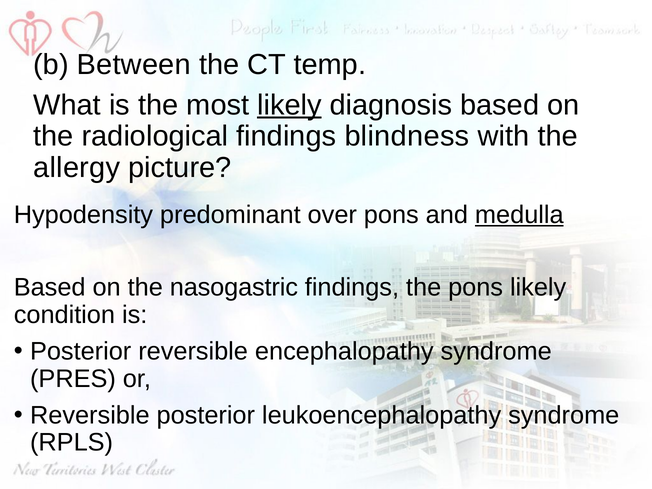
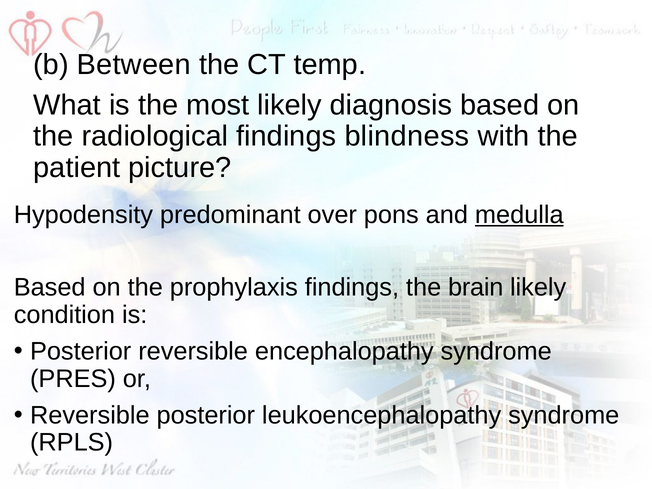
likely underline: present -> none (289, 105)
allergy: allergy -> patient (77, 168)
nasogastric: nasogastric -> prophylaxis (234, 288)
the pons: pons -> brain (476, 288)
